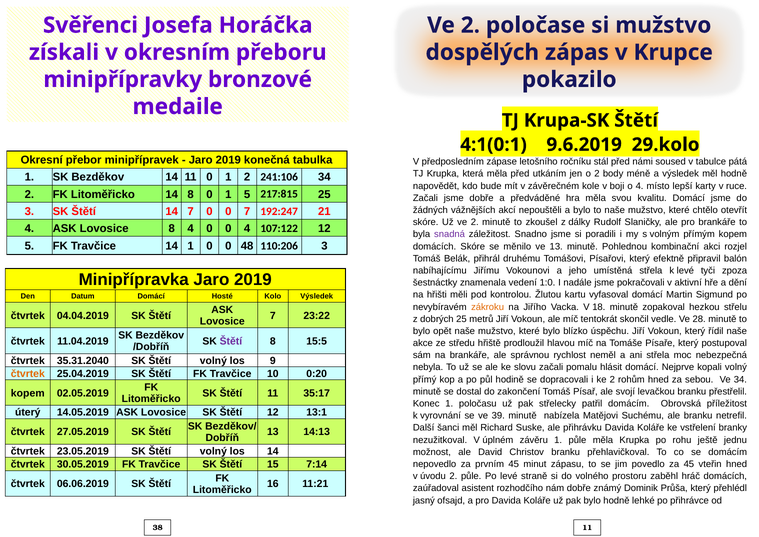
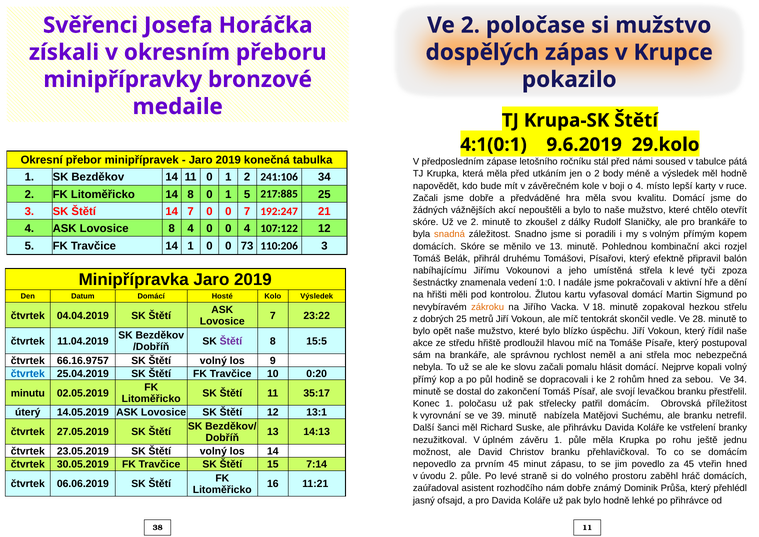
217:815: 217:815 -> 217:885 (279, 194)
snadná colour: purple -> orange (450, 234)
48: 48 -> 73 (247, 246)
35.31.2040: 35.31.2040 -> 66.16.9757 (83, 361)
čtvrtek colour: orange -> blue (28, 374)
kopem: kopem -> minutu (28, 393)
